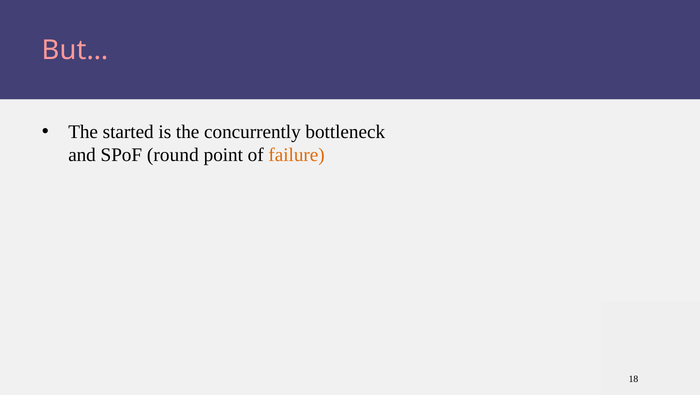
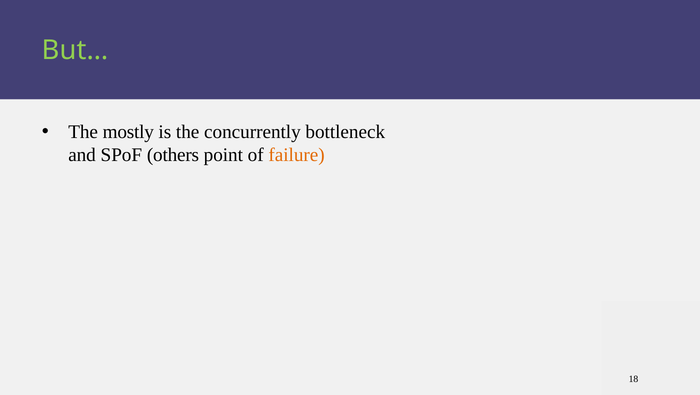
But… colour: pink -> light green (75, 50)
started: started -> mostly (128, 132)
round: round -> others (173, 155)
